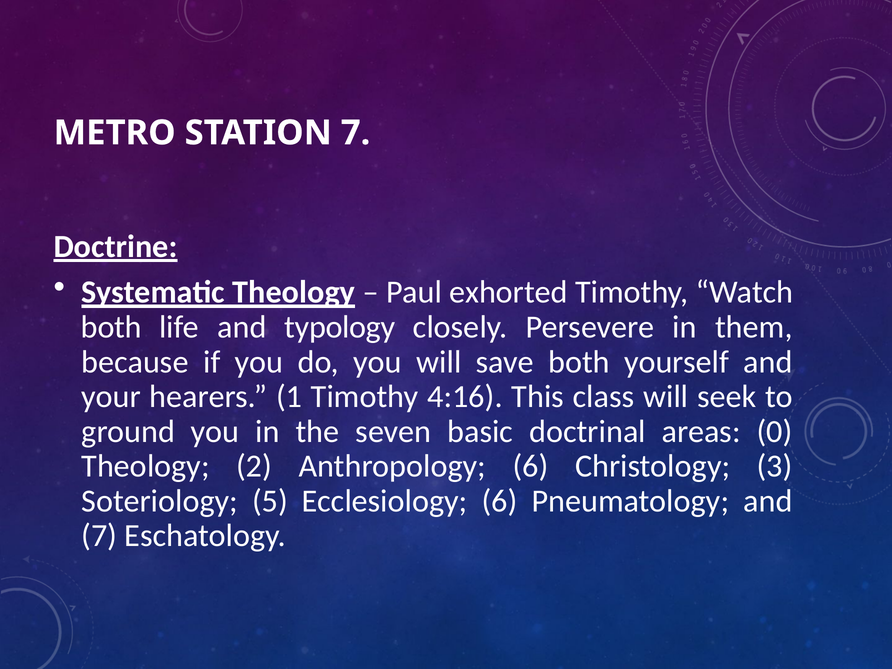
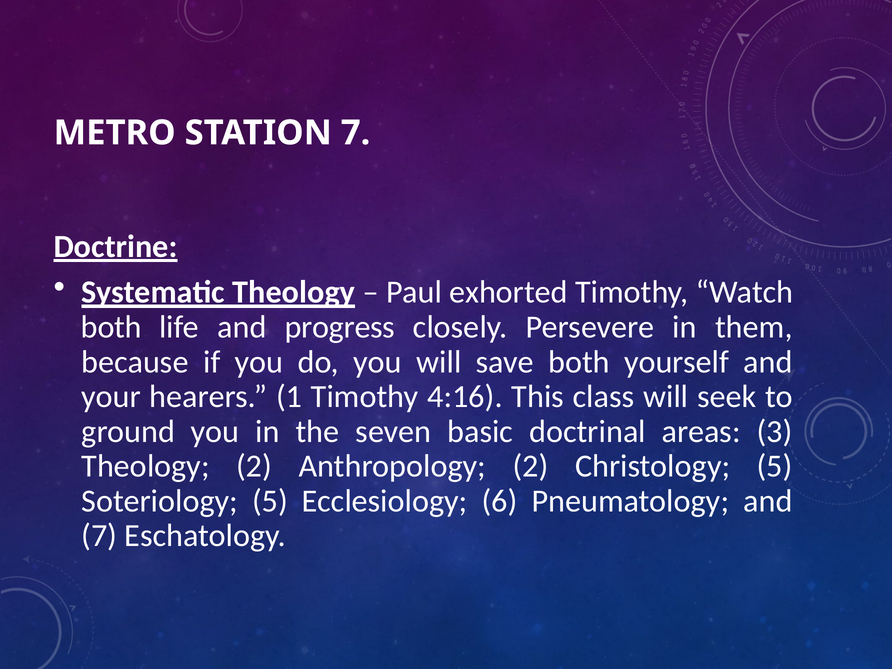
typology: typology -> progress (340, 327)
0: 0 -> 3 (775, 431)
Anthropology 6: 6 -> 2 (531, 466)
Christology 3: 3 -> 5 (775, 466)
